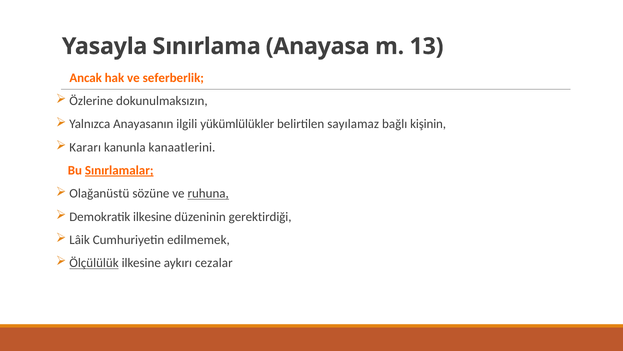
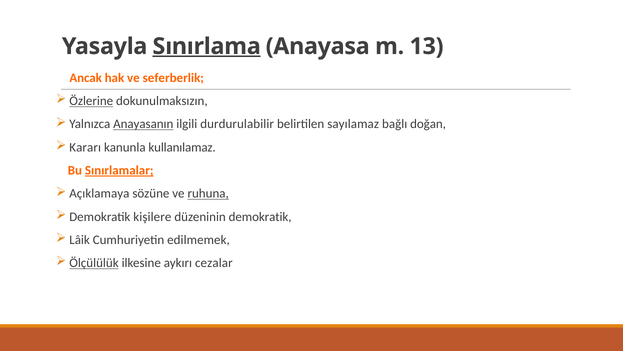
Sınırlama underline: none -> present (207, 46)
Özlerine underline: none -> present (91, 101)
Anayasanın underline: none -> present (143, 124)
yükümlülükler: yükümlülükler -> durdurulabilir (237, 124)
kişinin: kişinin -> doğan (428, 124)
kanaatlerini: kanaatlerini -> kullanılamaz (182, 147)
Olağanüstü: Olağanüstü -> Açıklamaya (99, 193)
Demokratik ilkesine: ilkesine -> kişilere (152, 216)
düzeninin gerektirdiği: gerektirdiği -> demokratik (260, 216)
